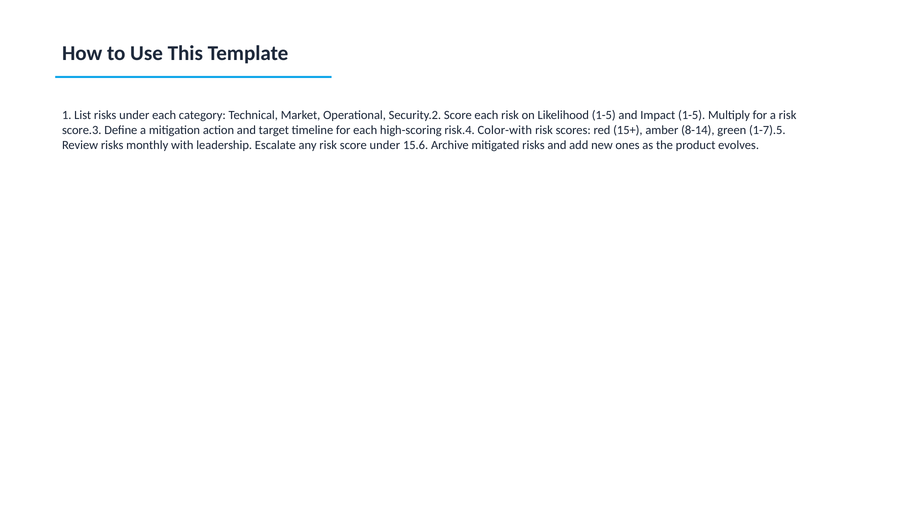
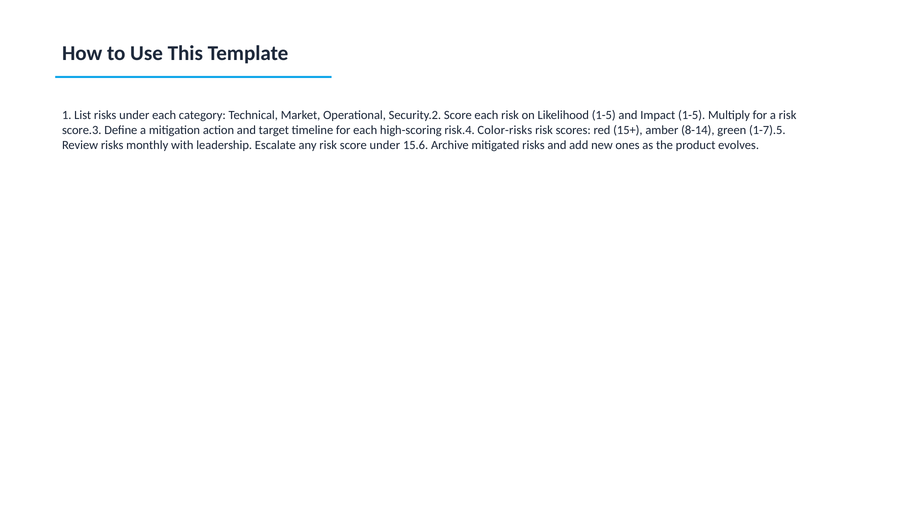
Color-with: Color-with -> Color-risks (505, 130)
